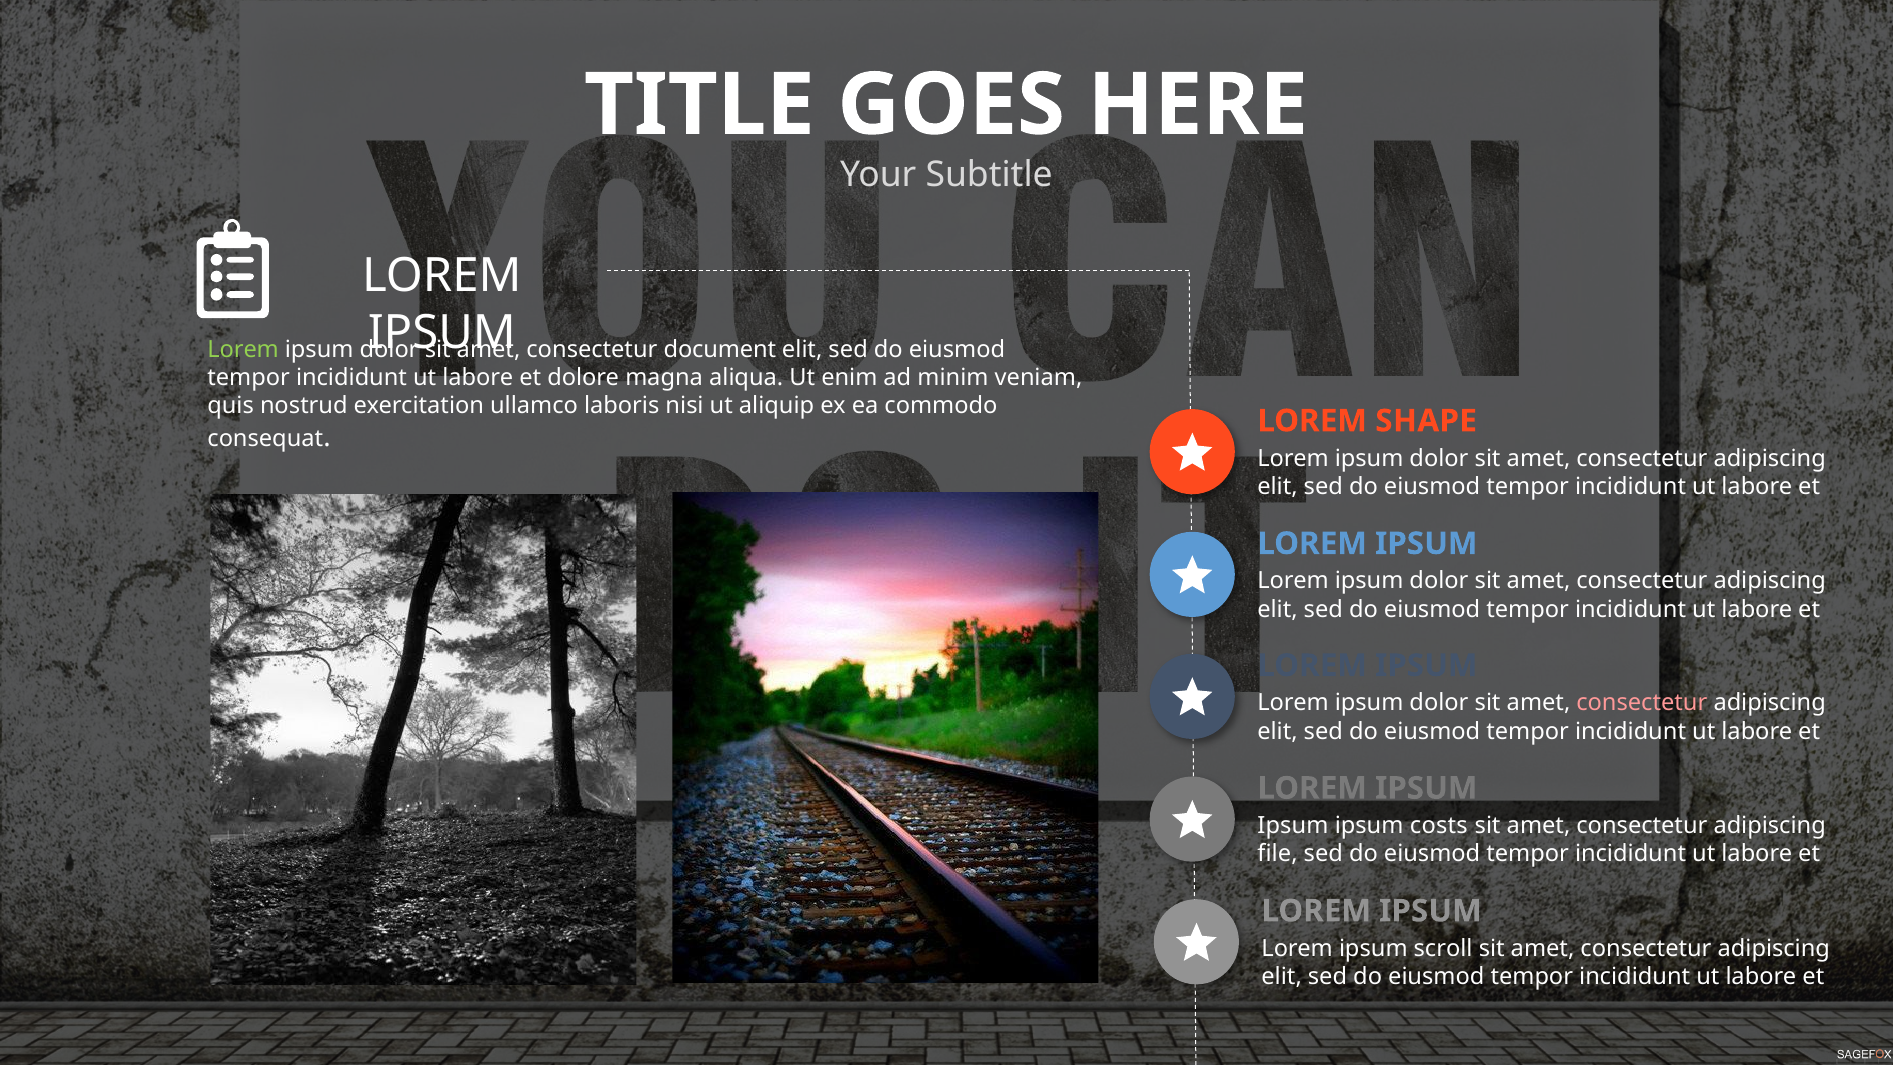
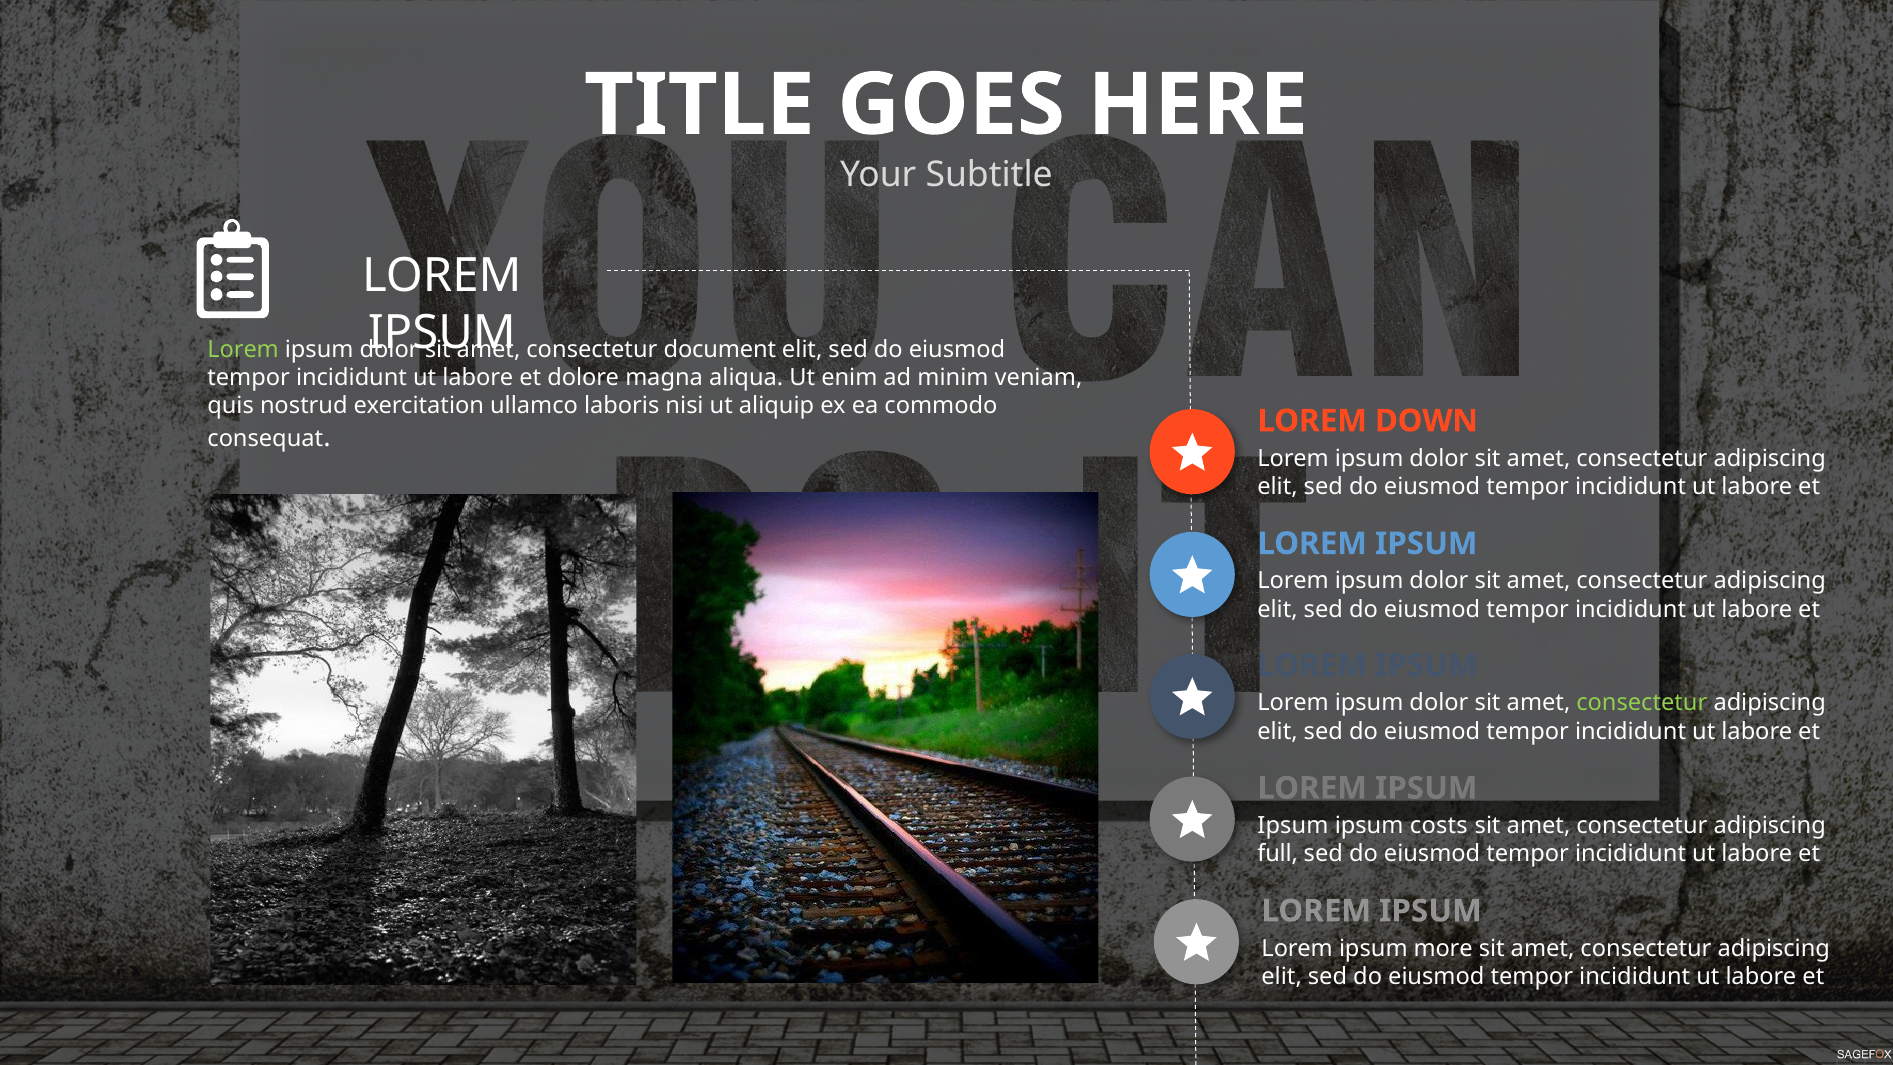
SHAPE: SHAPE -> DOWN (1426, 421)
consectetur colour: pink -> light green (1642, 703)
file: file -> full (1278, 854)
scroll: scroll -> more (1443, 948)
